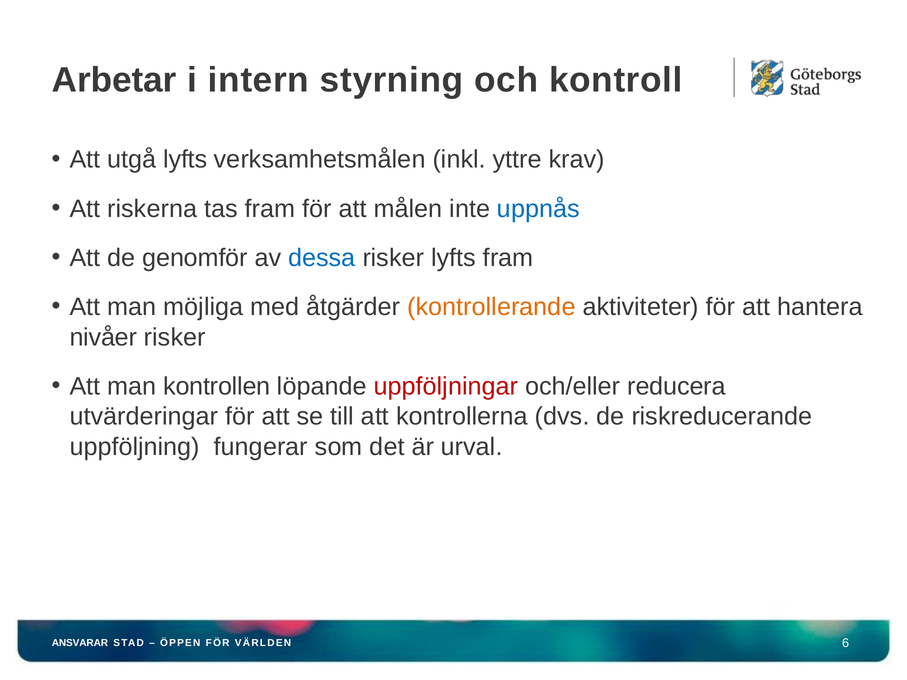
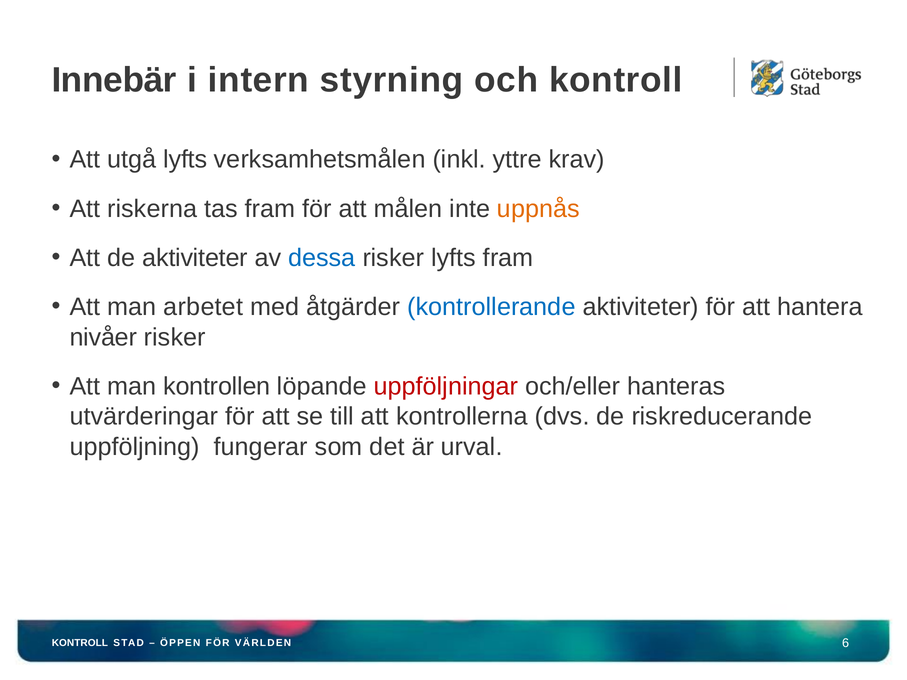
Arbetar: Arbetar -> Innebär (114, 80)
uppnås colour: blue -> orange (538, 209)
de genomför: genomför -> aktiviteter (195, 258)
möjliga: möjliga -> arbetet (203, 307)
kontrollerande colour: orange -> blue (491, 307)
reducera: reducera -> hanteras (676, 387)
ANSVARAR: ANSVARAR -> KONTROLL (80, 643)
